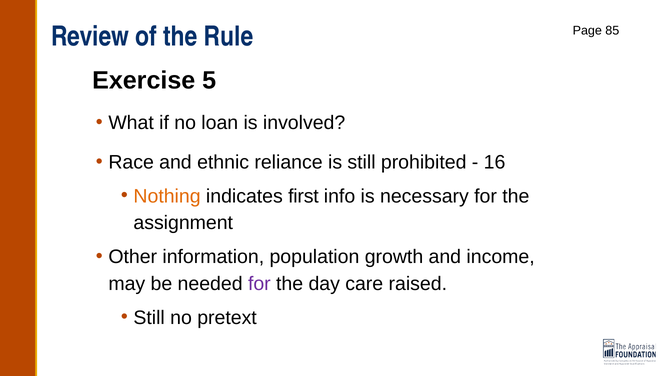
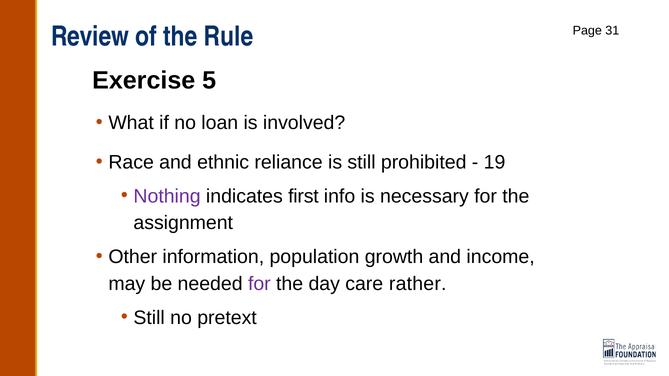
85: 85 -> 31 (612, 31)
16: 16 -> 19 (495, 162)
Nothing colour: orange -> purple (167, 196)
raised: raised -> rather (418, 284)
